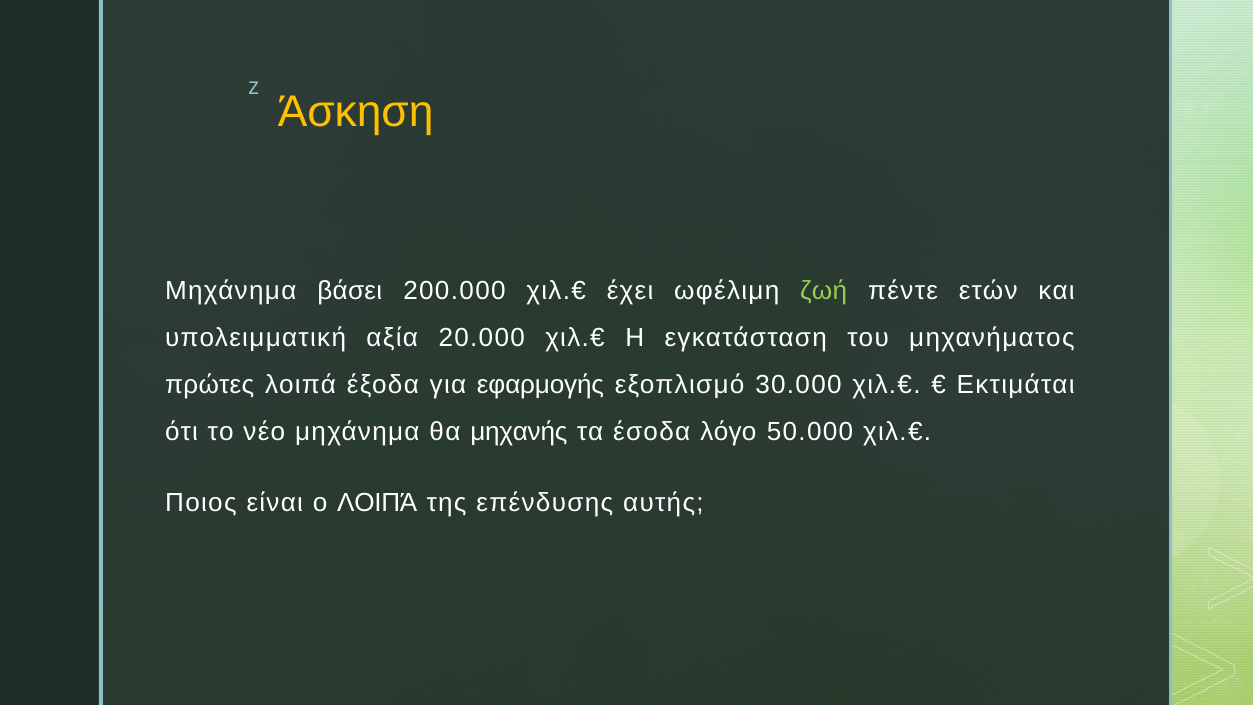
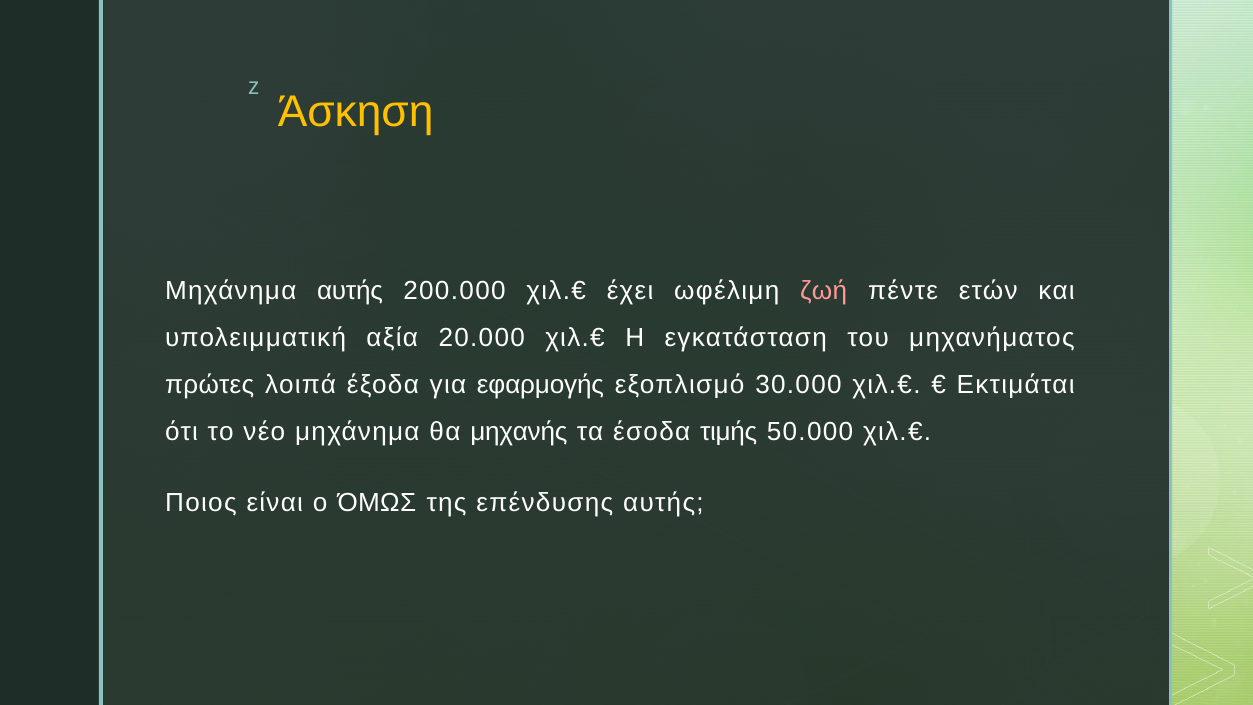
Μηχάνημα βάσει: βάσει -> αυτής (350, 291)
ζωή colour: light green -> pink (824, 291)
λόγο: λόγο -> τιμής (729, 432)
ο ΛΟΙΠΆ: ΛΟΙΠΆ -> ΌΜΩΣ (377, 503)
